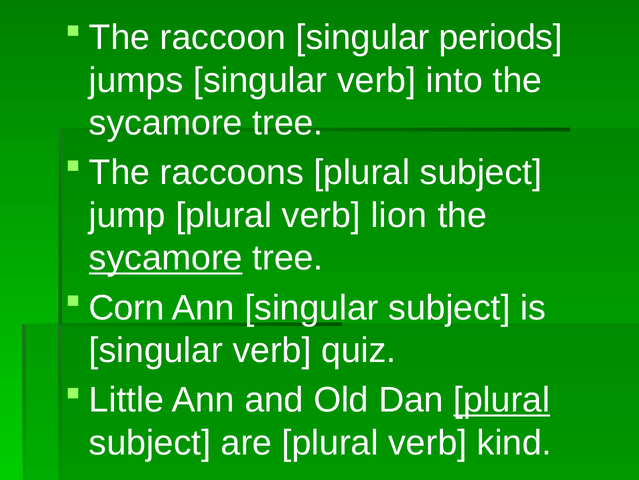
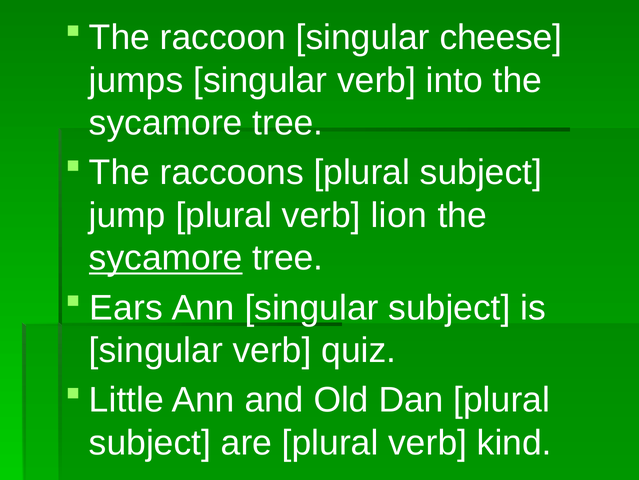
periods: periods -> cheese (501, 38)
Corn: Corn -> Ears (126, 307)
plural underline: present -> none (502, 400)
